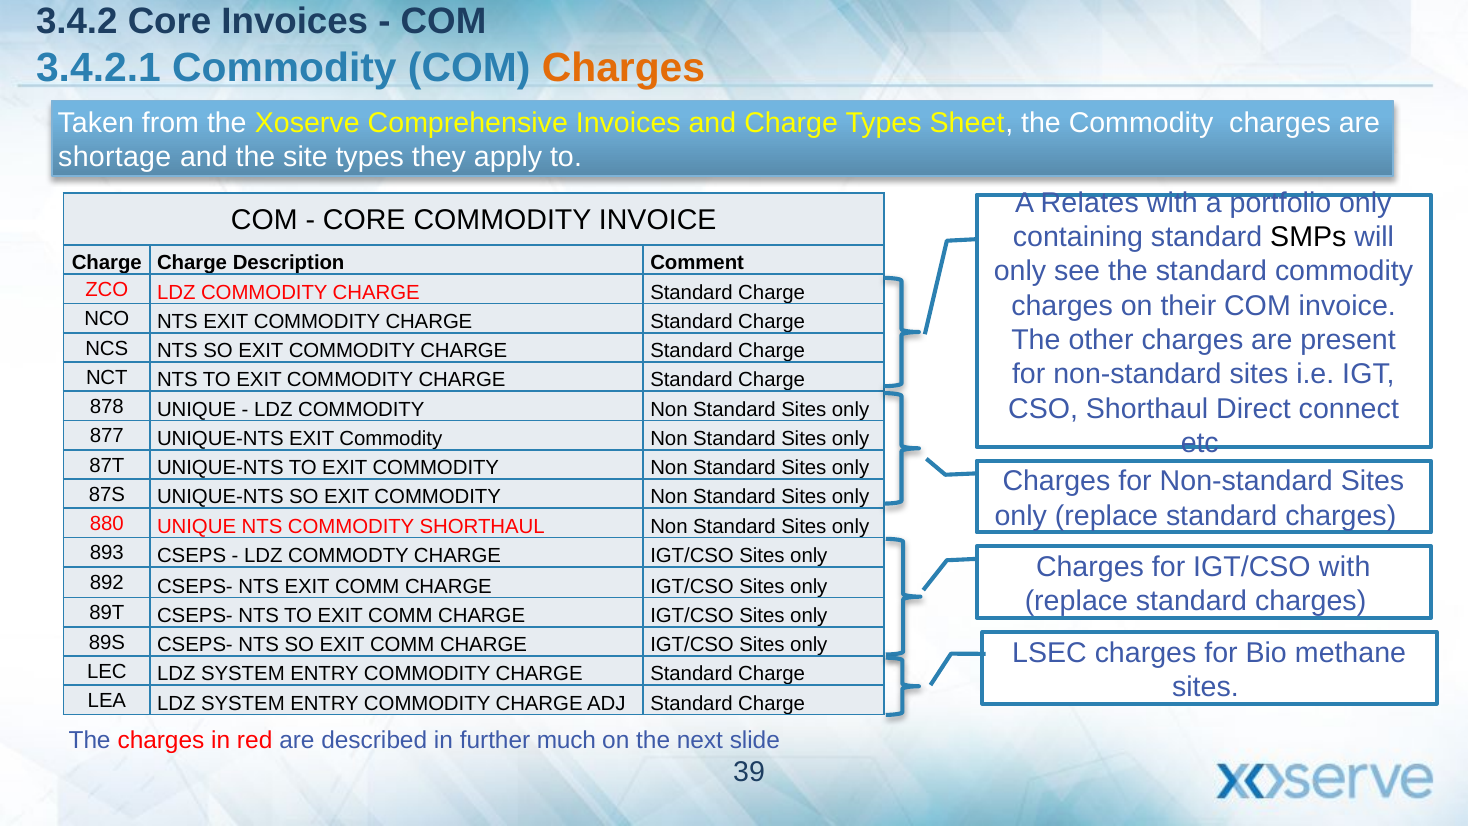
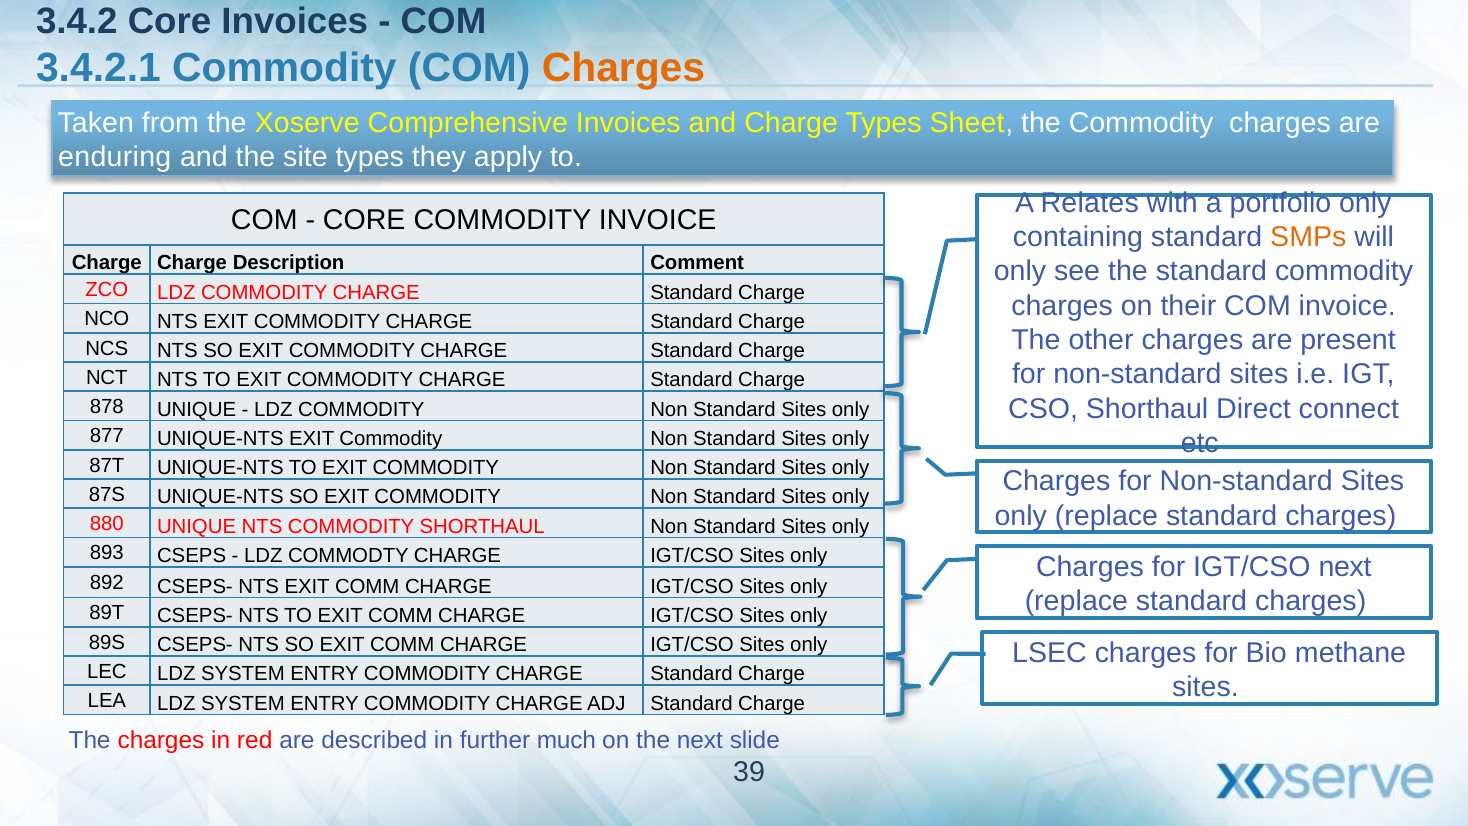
shortage: shortage -> enduring (115, 157)
SMPs colour: black -> orange (1308, 237)
IGT/CSO with: with -> next (1345, 567)
